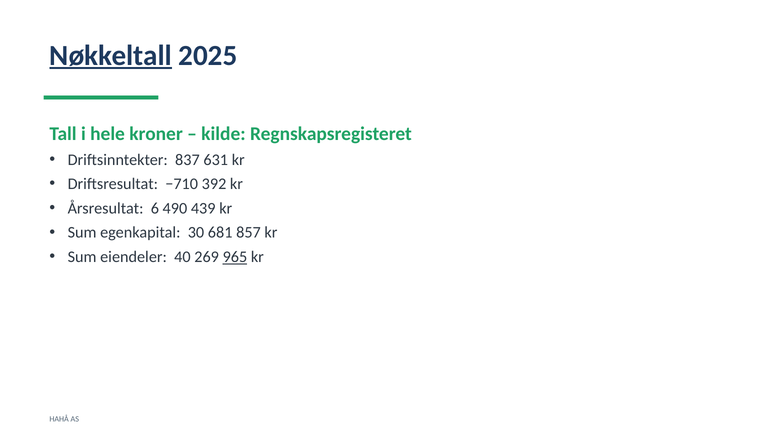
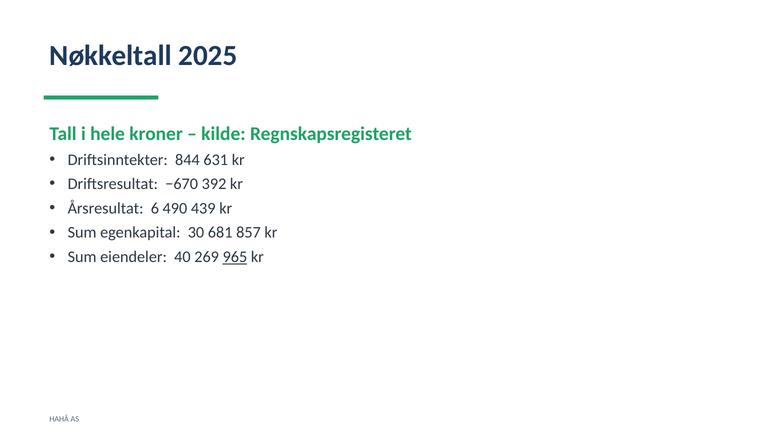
Nøkkeltall underline: present -> none (111, 55)
837: 837 -> 844 (187, 160)
−710: −710 -> −670 (182, 184)
